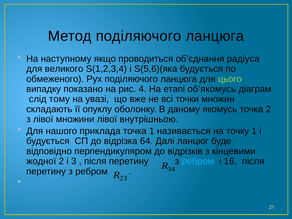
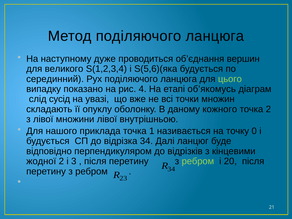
якщо: якщо -> дуже (105, 59)
радіуса: радіуса -> вершин (243, 59)
обмеженого: обмеженого -> серединний (55, 79)
тому: тому -> сусід (60, 99)
якомусь: якомусь -> кожного (220, 109)
точку 1: 1 -> 0 (254, 131)
відрізка 64: 64 -> 34 (146, 141)
ребром colour: light blue -> light green (198, 161)
16: 16 -> 20 (230, 161)
